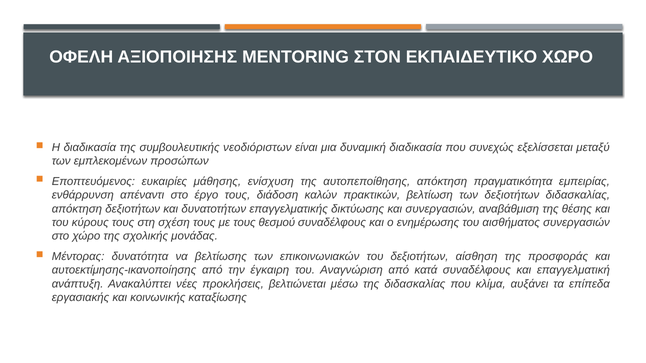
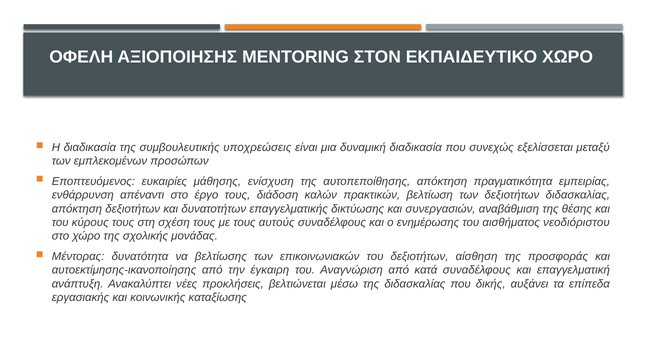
νεοδιόριστων: νεοδιόριστων -> υποχρεώσεις (257, 148)
θεσμού: θεσμού -> αυτούς (277, 223)
αισθήματος συνεργασιών: συνεργασιών -> νεοδιόριστου (576, 223)
κλίμα: κλίμα -> δικής (491, 284)
